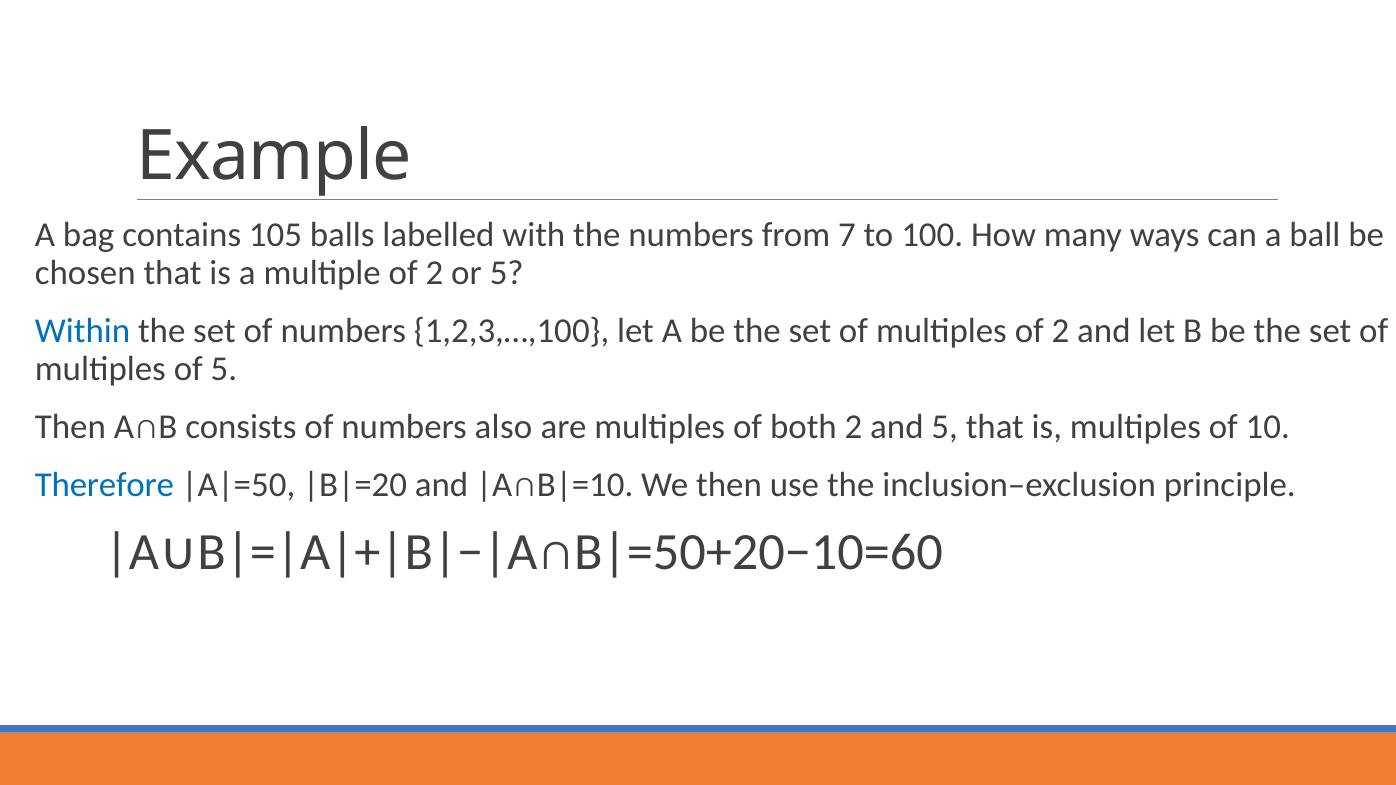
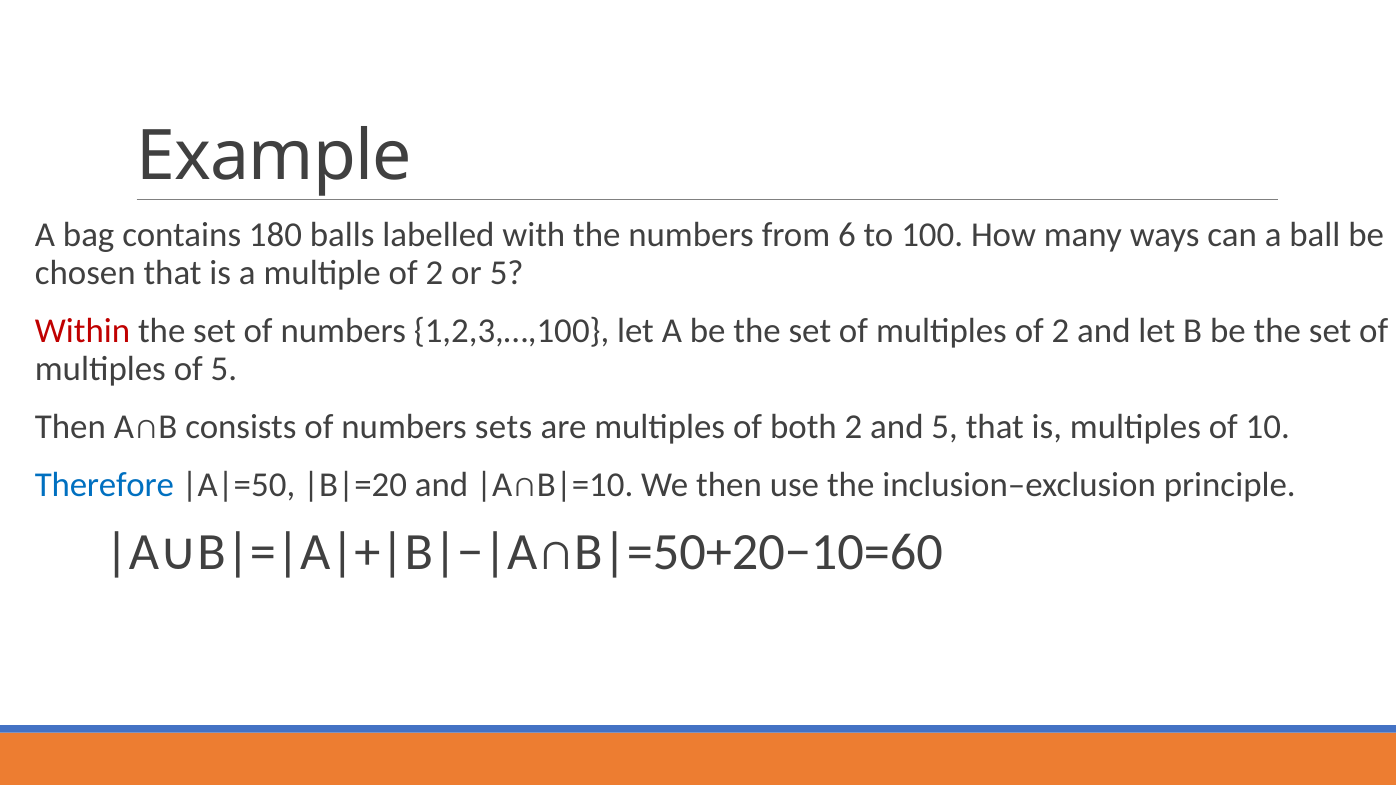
105: 105 -> 180 (276, 235)
7: 7 -> 6 (847, 235)
Within colour: blue -> red (83, 331)
also: also -> sets (504, 427)
